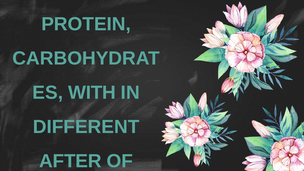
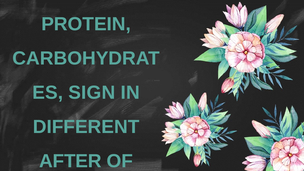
WITH: WITH -> SIGN (92, 93)
